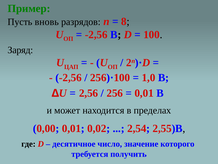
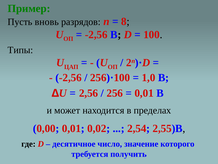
Заряд: Заряд -> Типы (20, 50)
